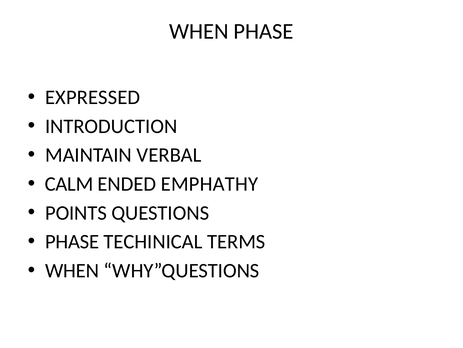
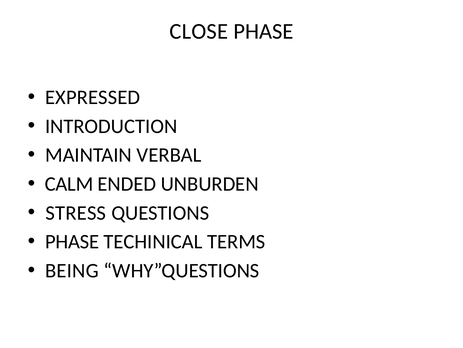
WHEN: WHEN -> CLOSE (199, 31)
EMPHATHY: EMPHATHY -> UNBURDEN (210, 184)
POINTS: POINTS -> STRESS (76, 212)
WHEN: WHEN -> BEING (72, 270)
